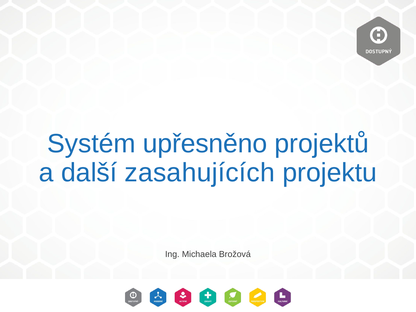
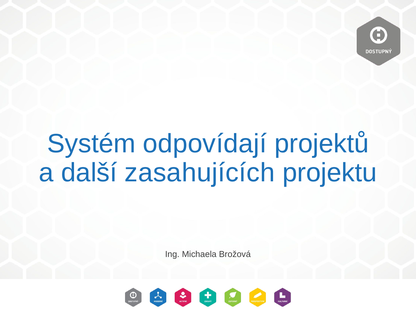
upřesněno: upřesněno -> odpovídají (205, 144)
